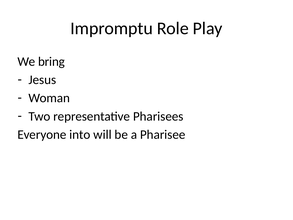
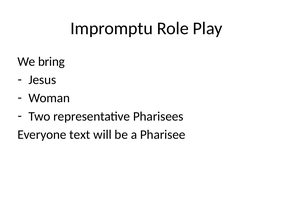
into: into -> text (80, 134)
